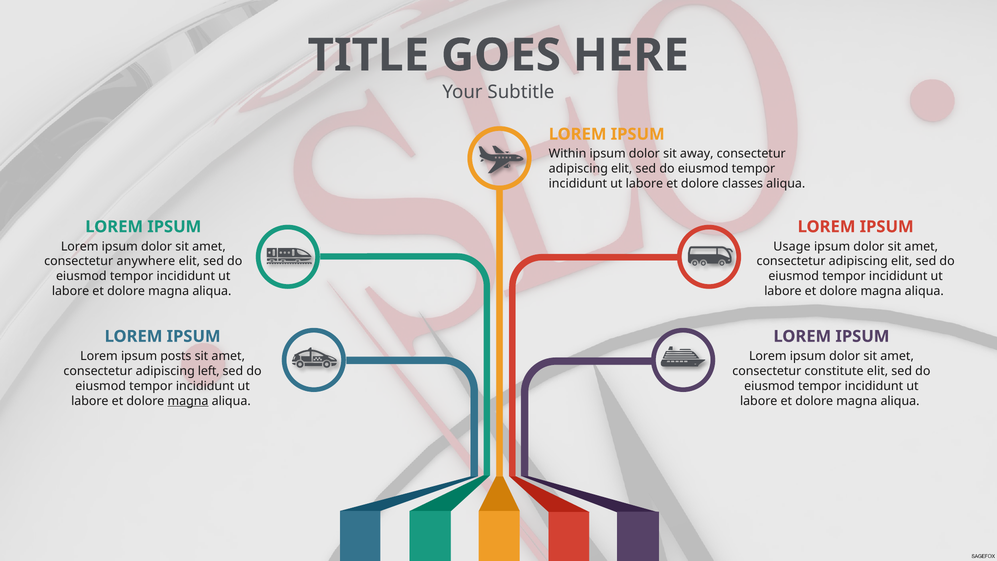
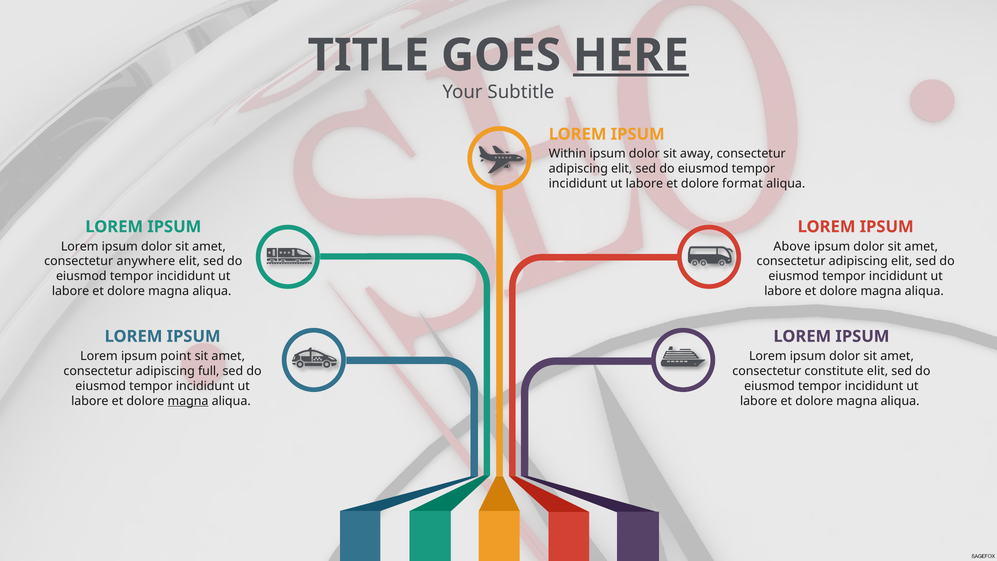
HERE underline: none -> present (631, 55)
classes: classes -> format (742, 184)
Usage: Usage -> Above (792, 246)
posts: posts -> point (176, 356)
left: left -> full (209, 371)
